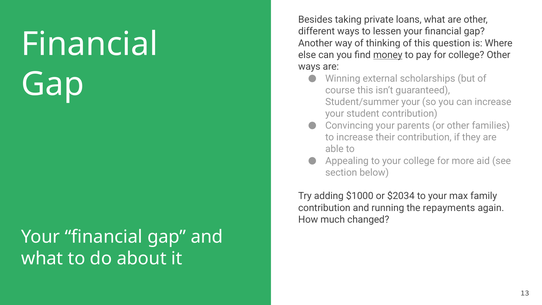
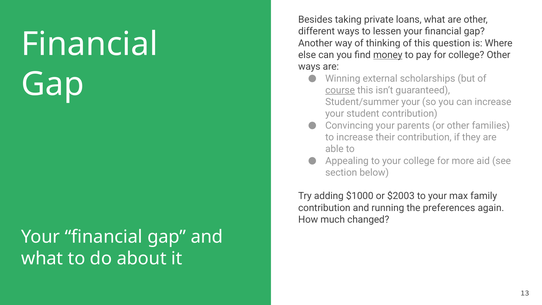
course underline: none -> present (340, 90)
$2034: $2034 -> $2003 (401, 196)
repayments: repayments -> preferences (449, 208)
